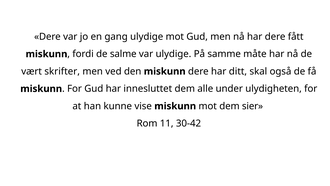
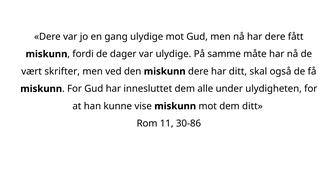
salme: salme -> dager (123, 54)
dem sier: sier -> ditt (252, 106)
30-42: 30-42 -> 30-86 (188, 123)
